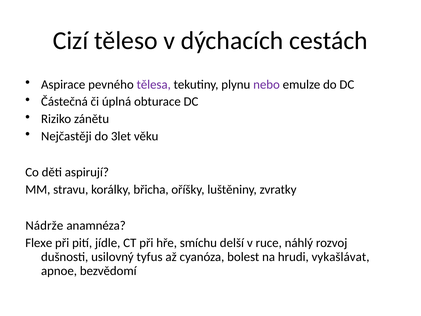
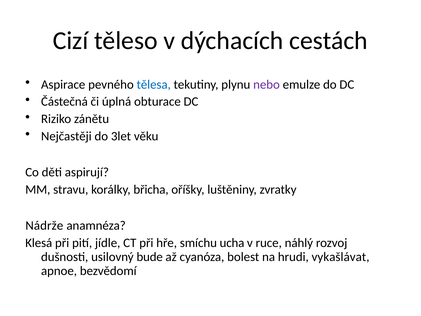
tělesa colour: purple -> blue (154, 84)
Flexe: Flexe -> Klesá (39, 243)
delší: delší -> ucha (232, 243)
tyfus: tyfus -> bude (150, 257)
